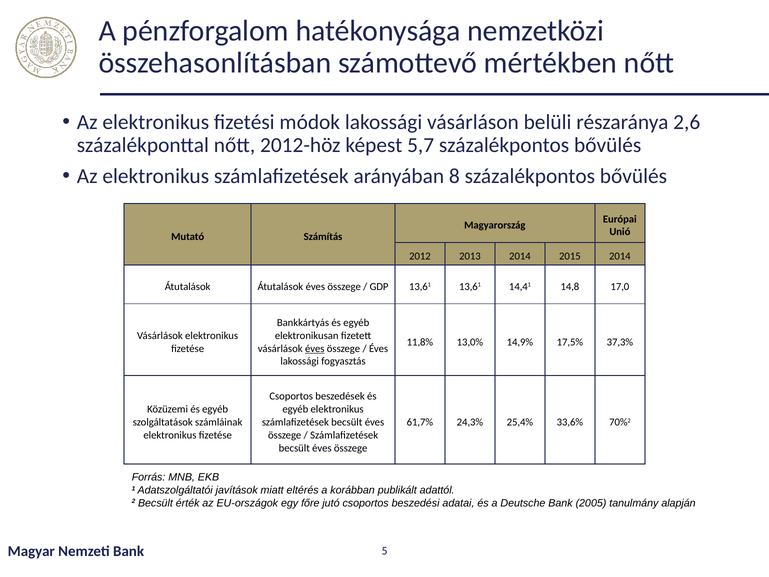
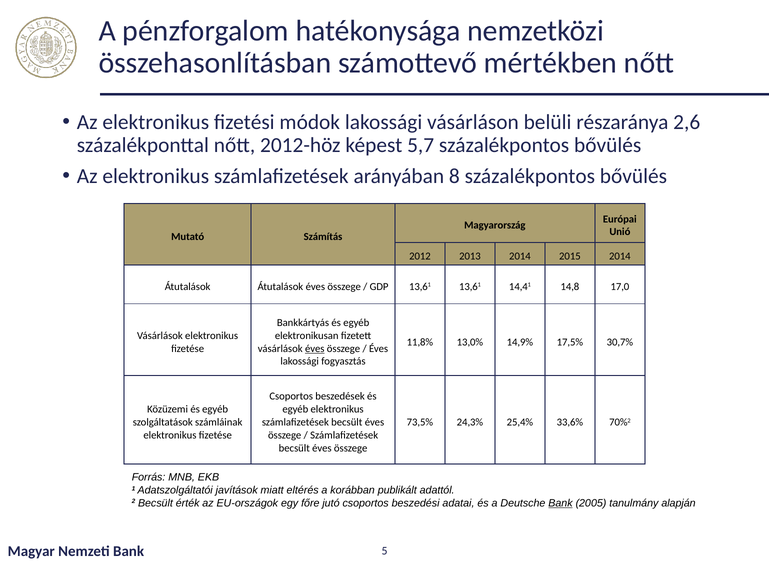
37,3%: 37,3% -> 30,7% (620, 342)
61,7%: 61,7% -> 73,5% (420, 422)
Bank underline: none -> present (560, 503)
